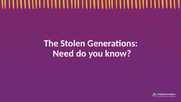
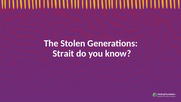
Need: Need -> Strait (63, 53)
